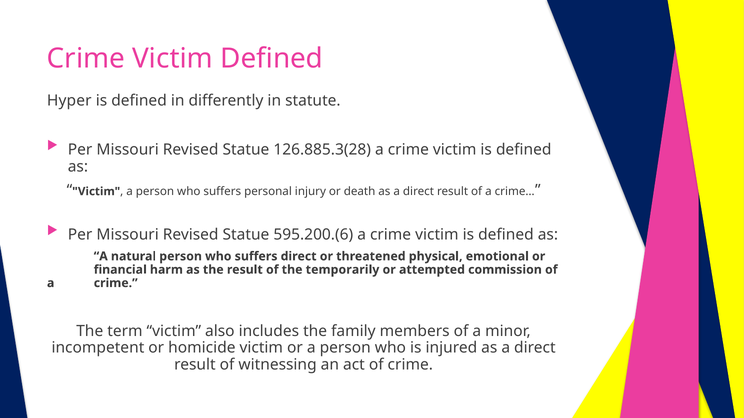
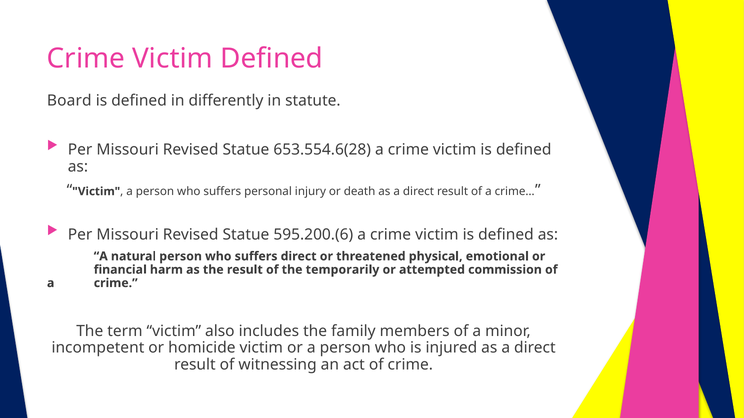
Hyper: Hyper -> Board (69, 101)
126.885.3(28: 126.885.3(28 -> 653.554.6(28 (322, 150)
